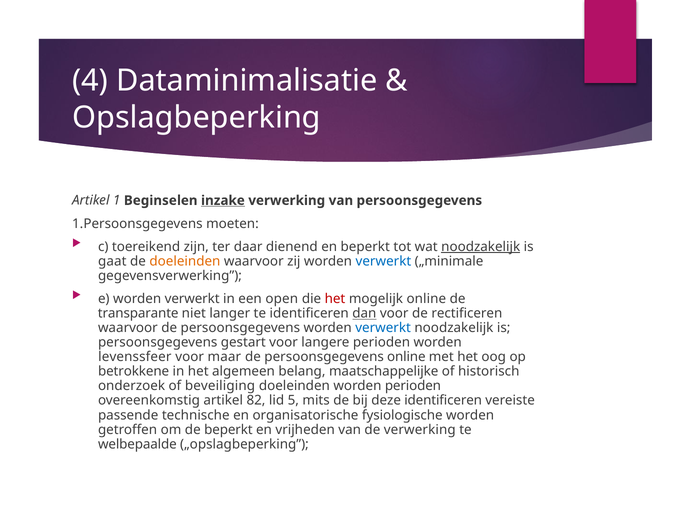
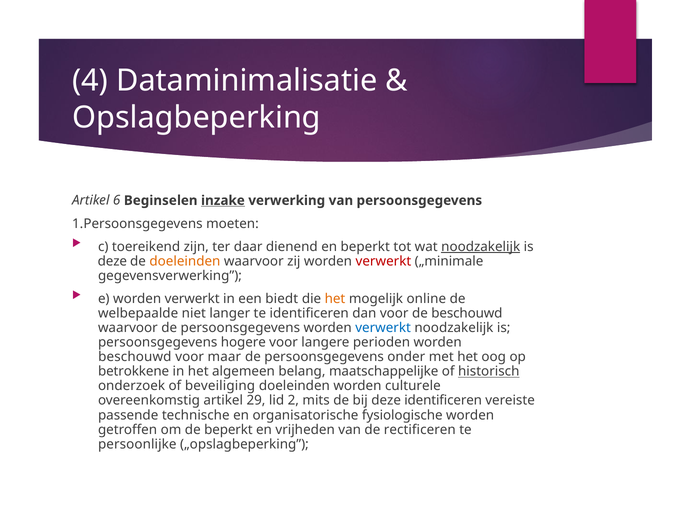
1: 1 -> 6 (117, 200)
gaat: gaat -> deze (112, 261)
verwerkt colour: blue -> red (383, 261)
open: open -> biedt (282, 299)
het colour: red -> orange (335, 299)
transparante: transparante -> welbepaalde (138, 313)
dan underline: present -> none (364, 313)
de rectificeren: rectificeren -> beschouwd (467, 313)
gestart: gestart -> hogere (243, 342)
levenssfeer: levenssfeer -> beschouwd (135, 357)
persoonsgegevens online: online -> onder (406, 357)
historisch underline: none -> present (489, 371)
worden perioden: perioden -> culturele (413, 386)
82: 82 -> 29 (256, 400)
5: 5 -> 2 (293, 400)
de verwerking: verwerking -> rectificeren (420, 429)
welbepaalde: welbepaalde -> persoonlijke (137, 444)
